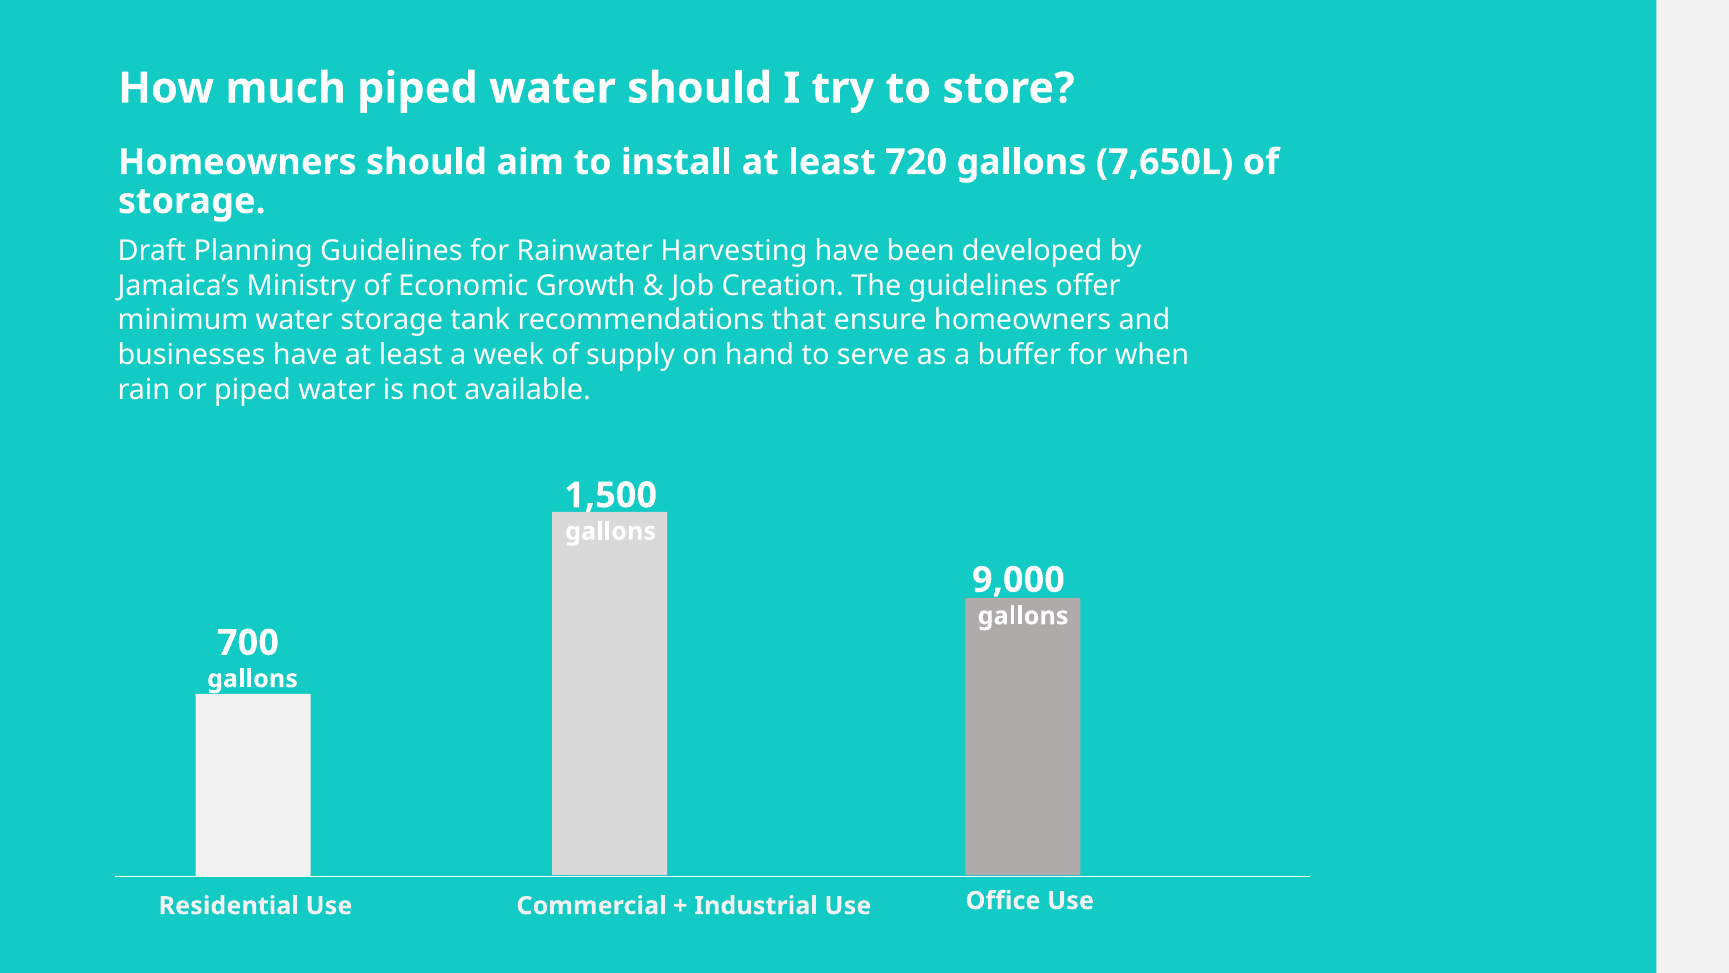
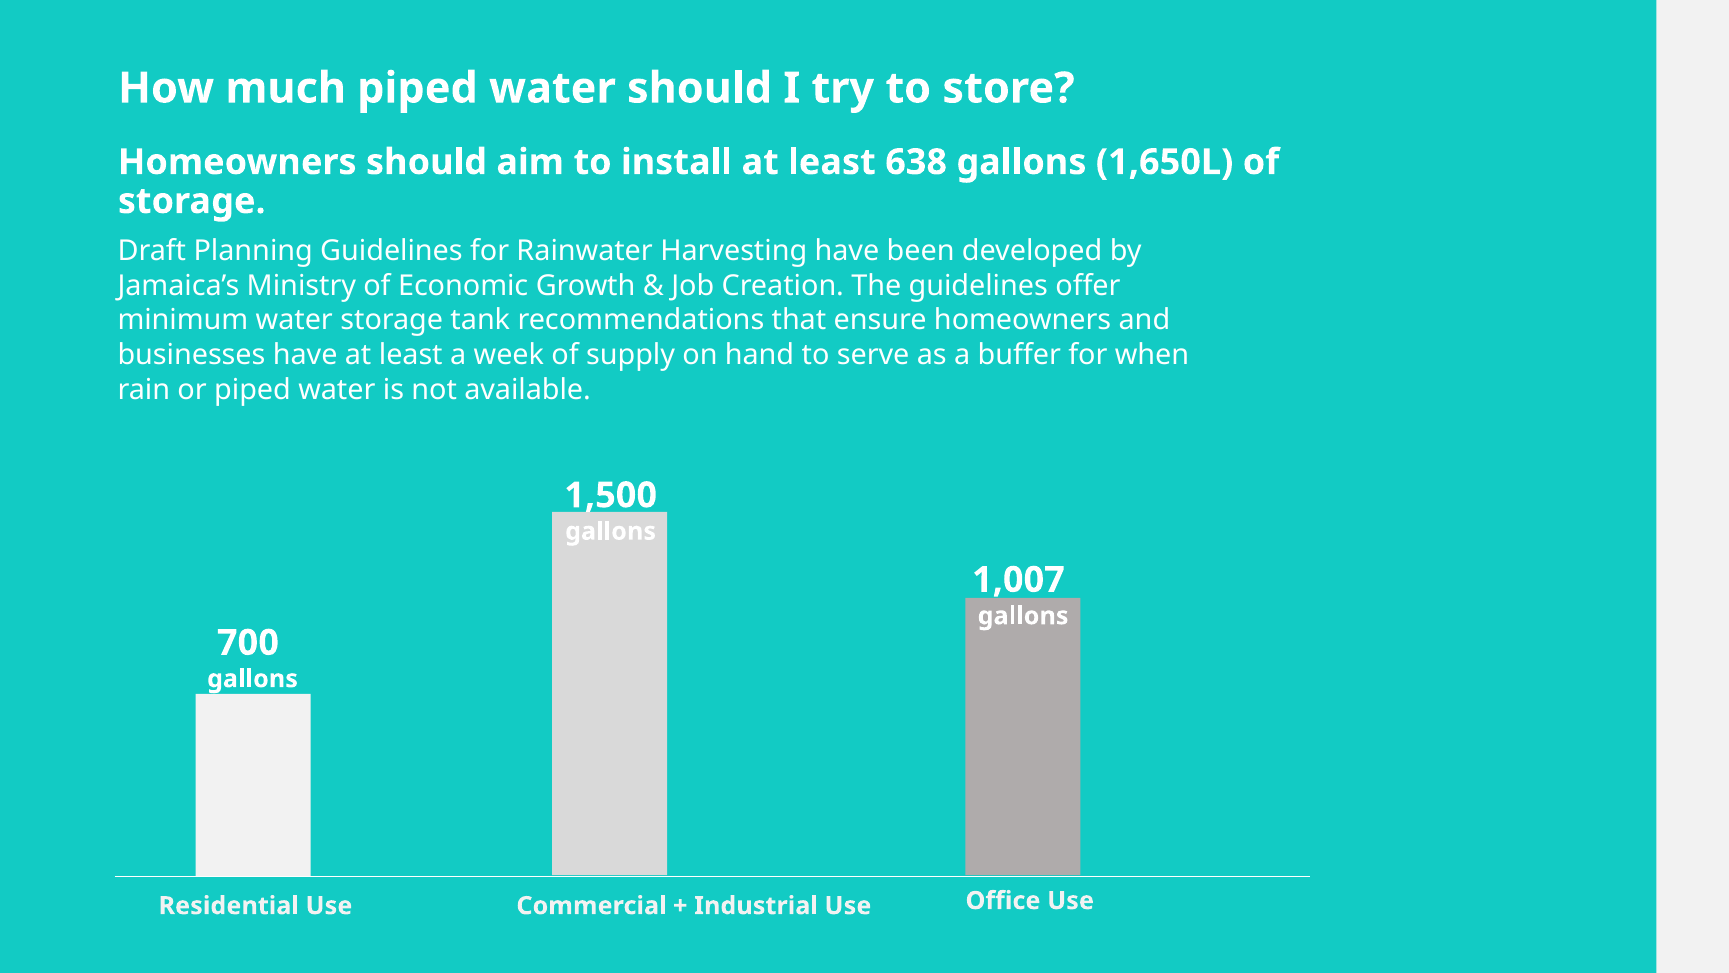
720: 720 -> 638 (916, 162)
7,650L: 7,650L -> 1,650L (1165, 162)
9,000: 9,000 -> 1,007 (1018, 580)
